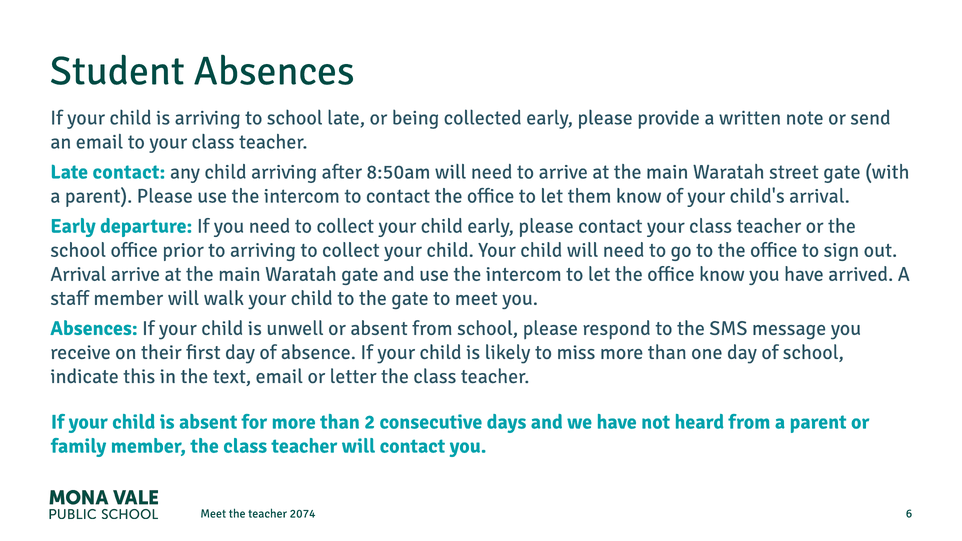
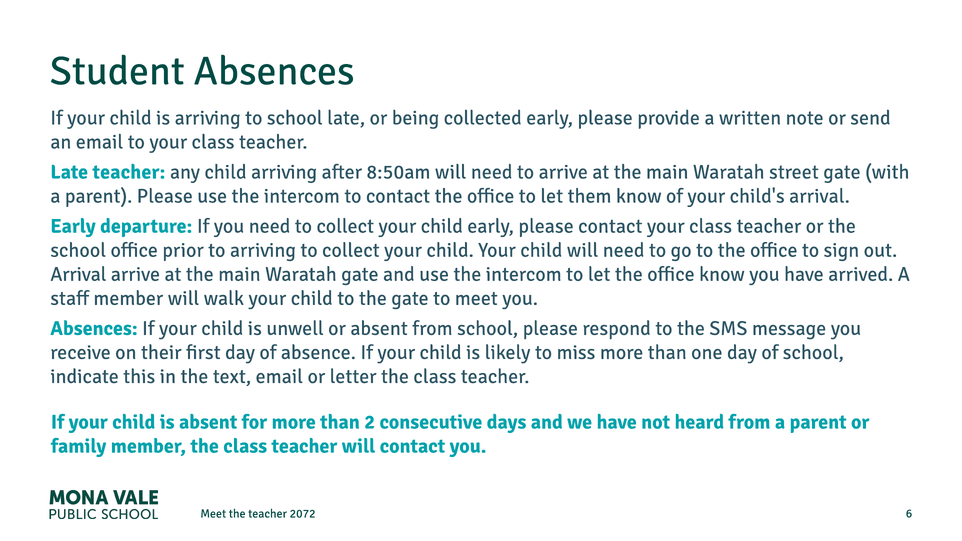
Late contact: contact -> teacher (129, 172)
2074: 2074 -> 2072 (303, 514)
